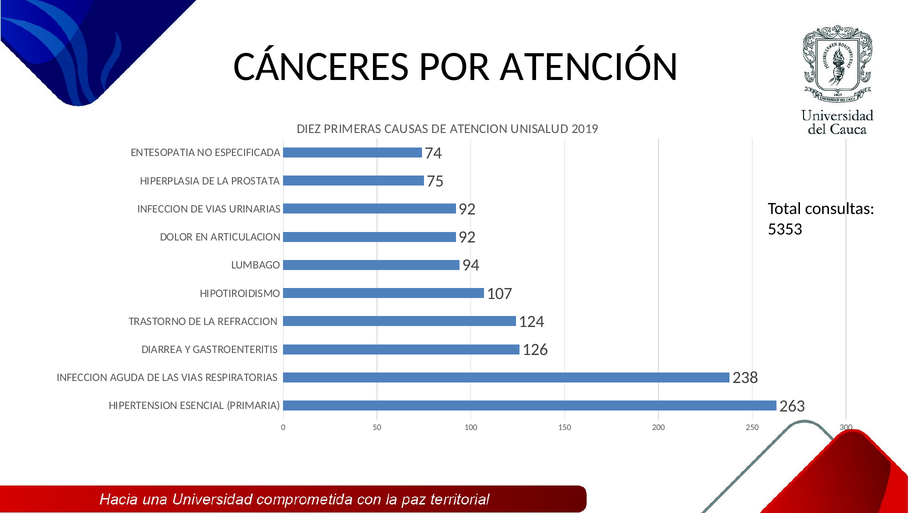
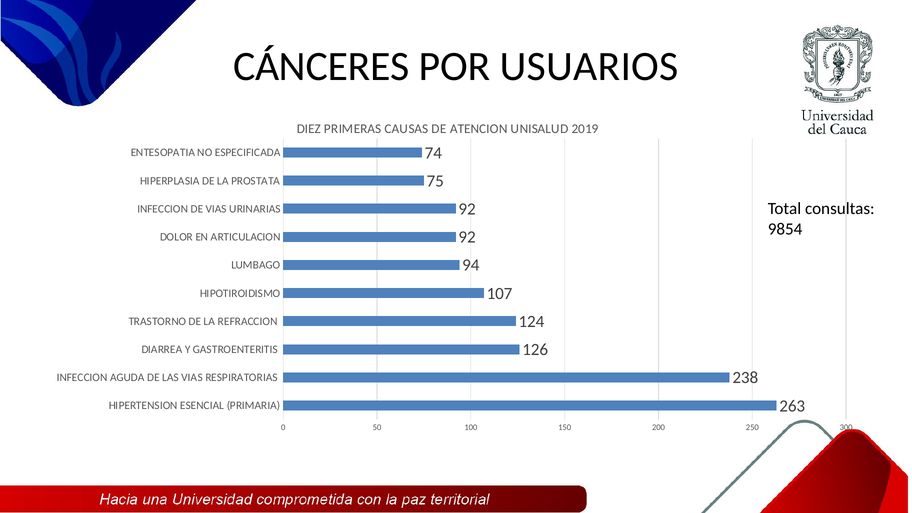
ATENCIÓN: ATENCIÓN -> USUARIOS (589, 66)
5353: 5353 -> 9854 (785, 229)
